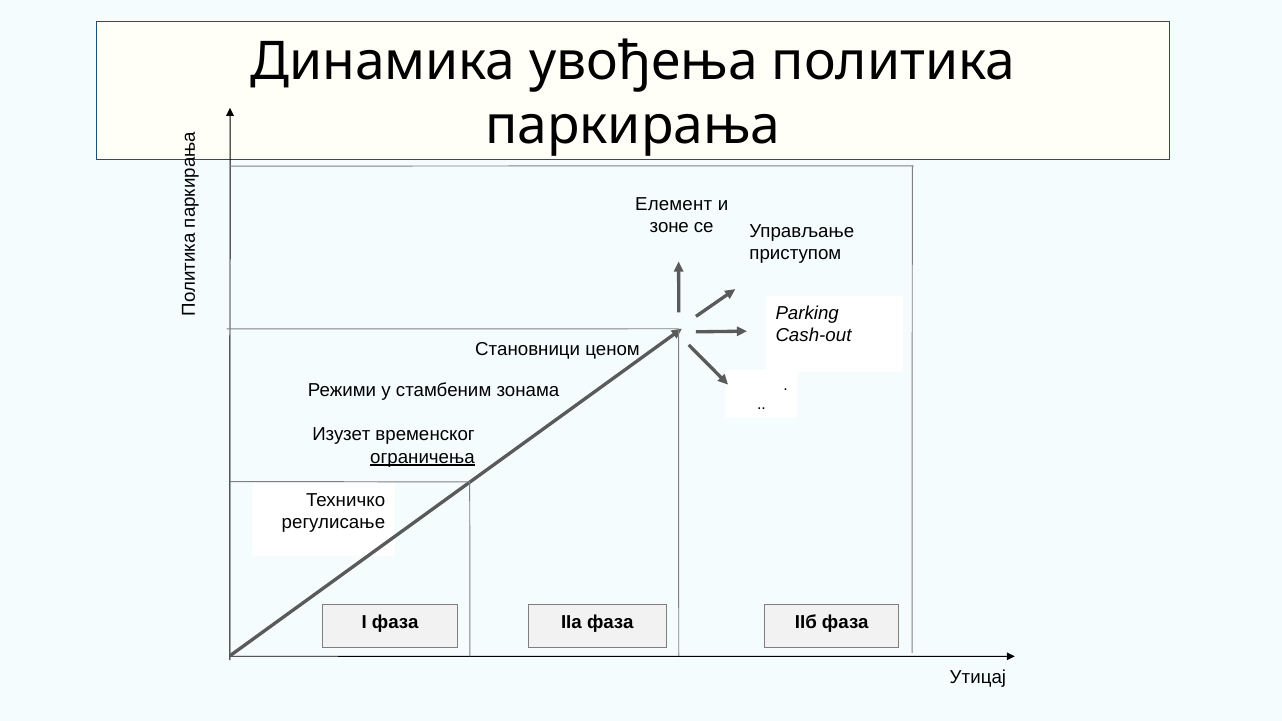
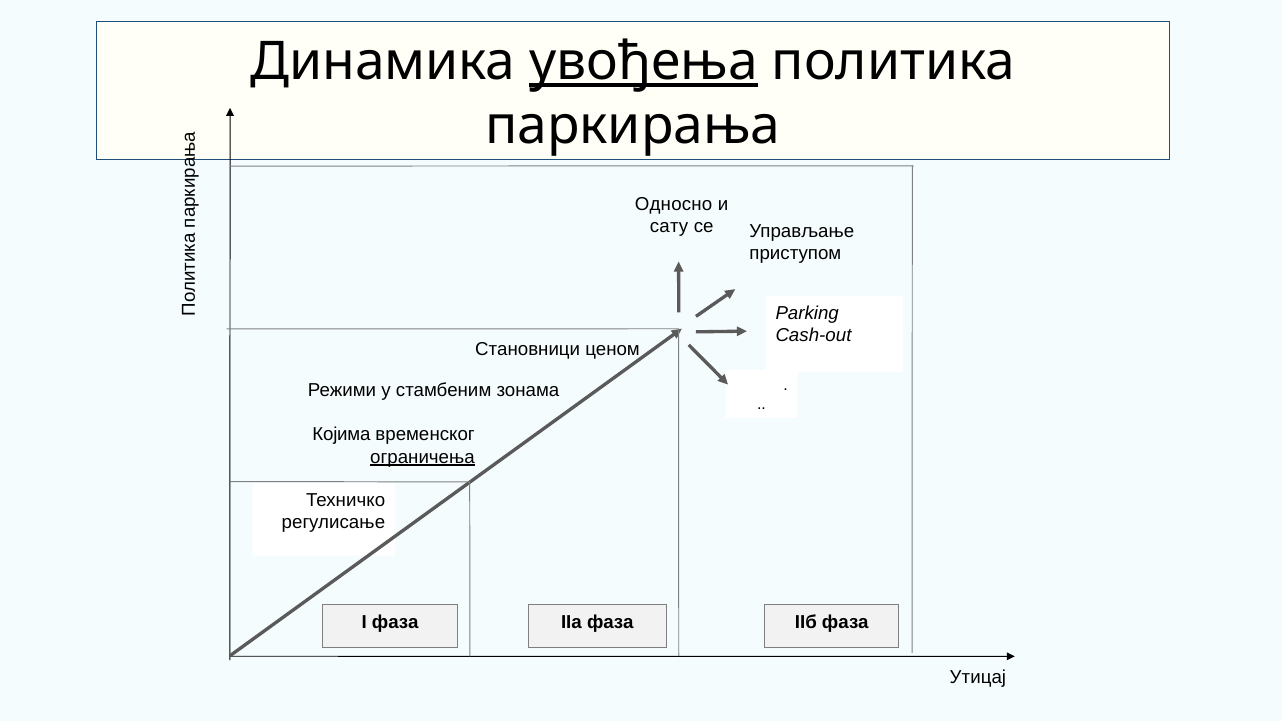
увођења underline: none -> present (644, 62)
Елемент: Елемент -> Односно (674, 204)
зоне: зоне -> сату (669, 227)
Изузет: Изузет -> Којима (341, 435)
